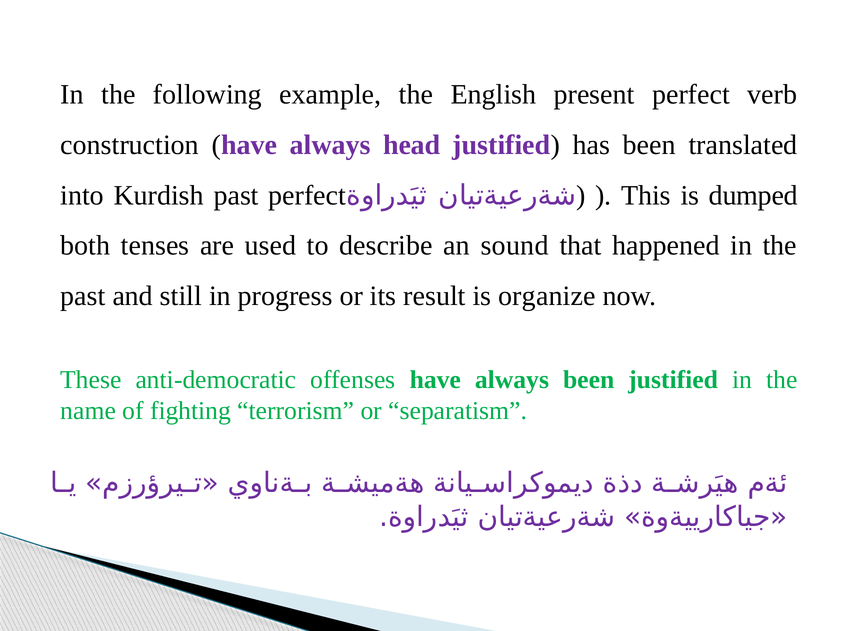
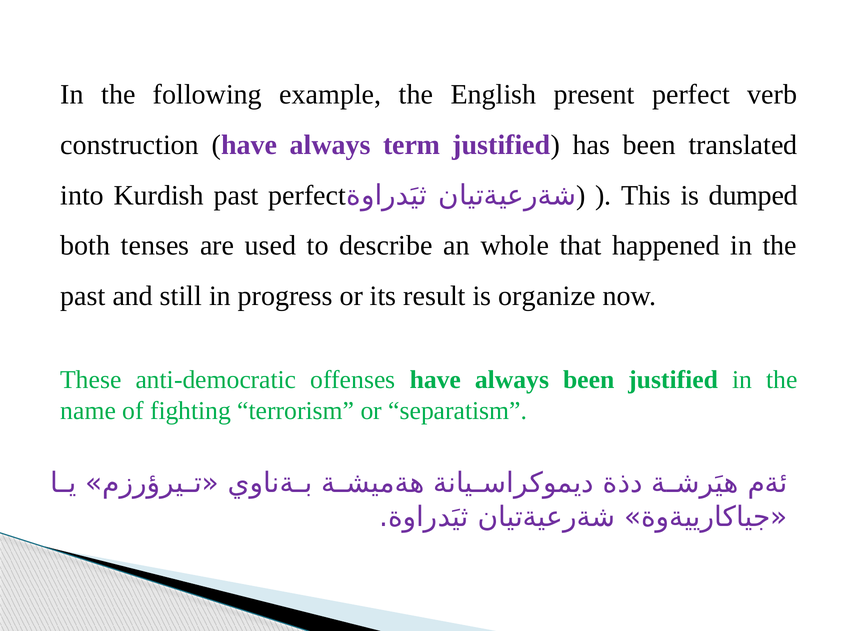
head: head -> term (412, 145)
sound: sound -> whole (515, 246)
